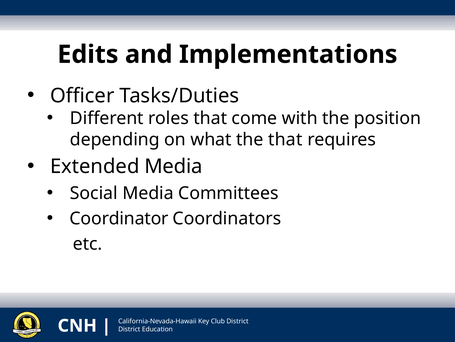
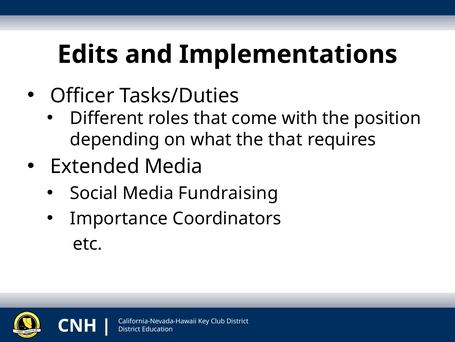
Committees: Committees -> Fundraising (228, 193)
Coordinator: Coordinator -> Importance (119, 218)
